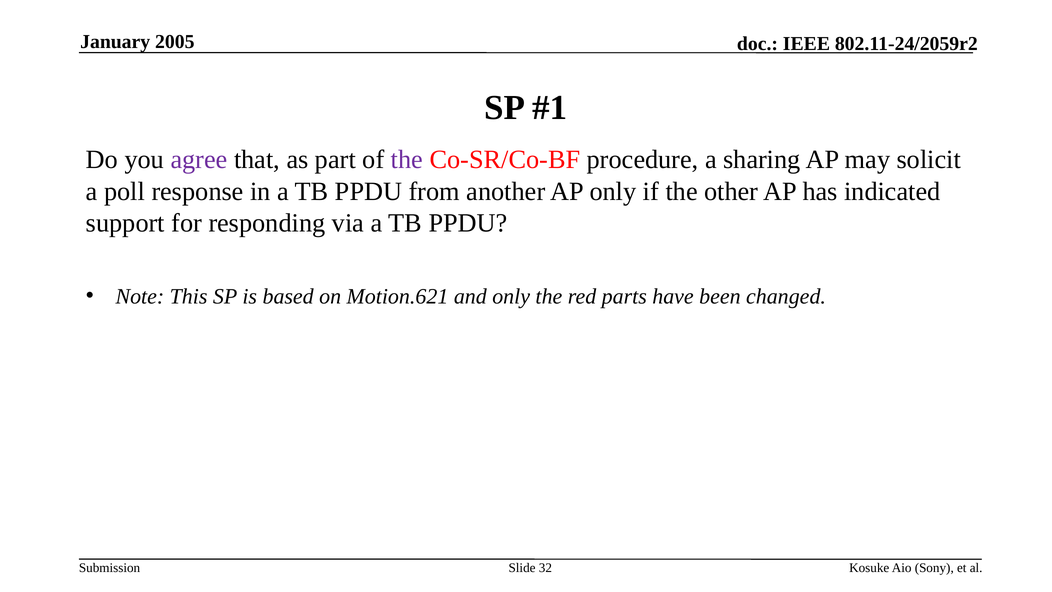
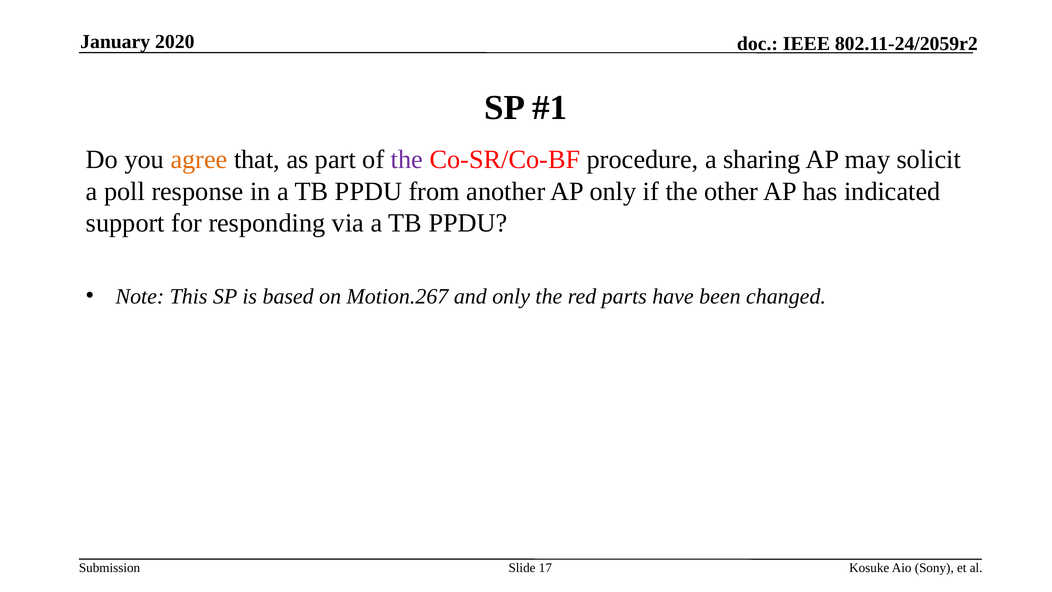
2005: 2005 -> 2020 (175, 42)
agree colour: purple -> orange (199, 160)
Motion.621: Motion.621 -> Motion.267 (397, 296)
32: 32 -> 17 (545, 568)
